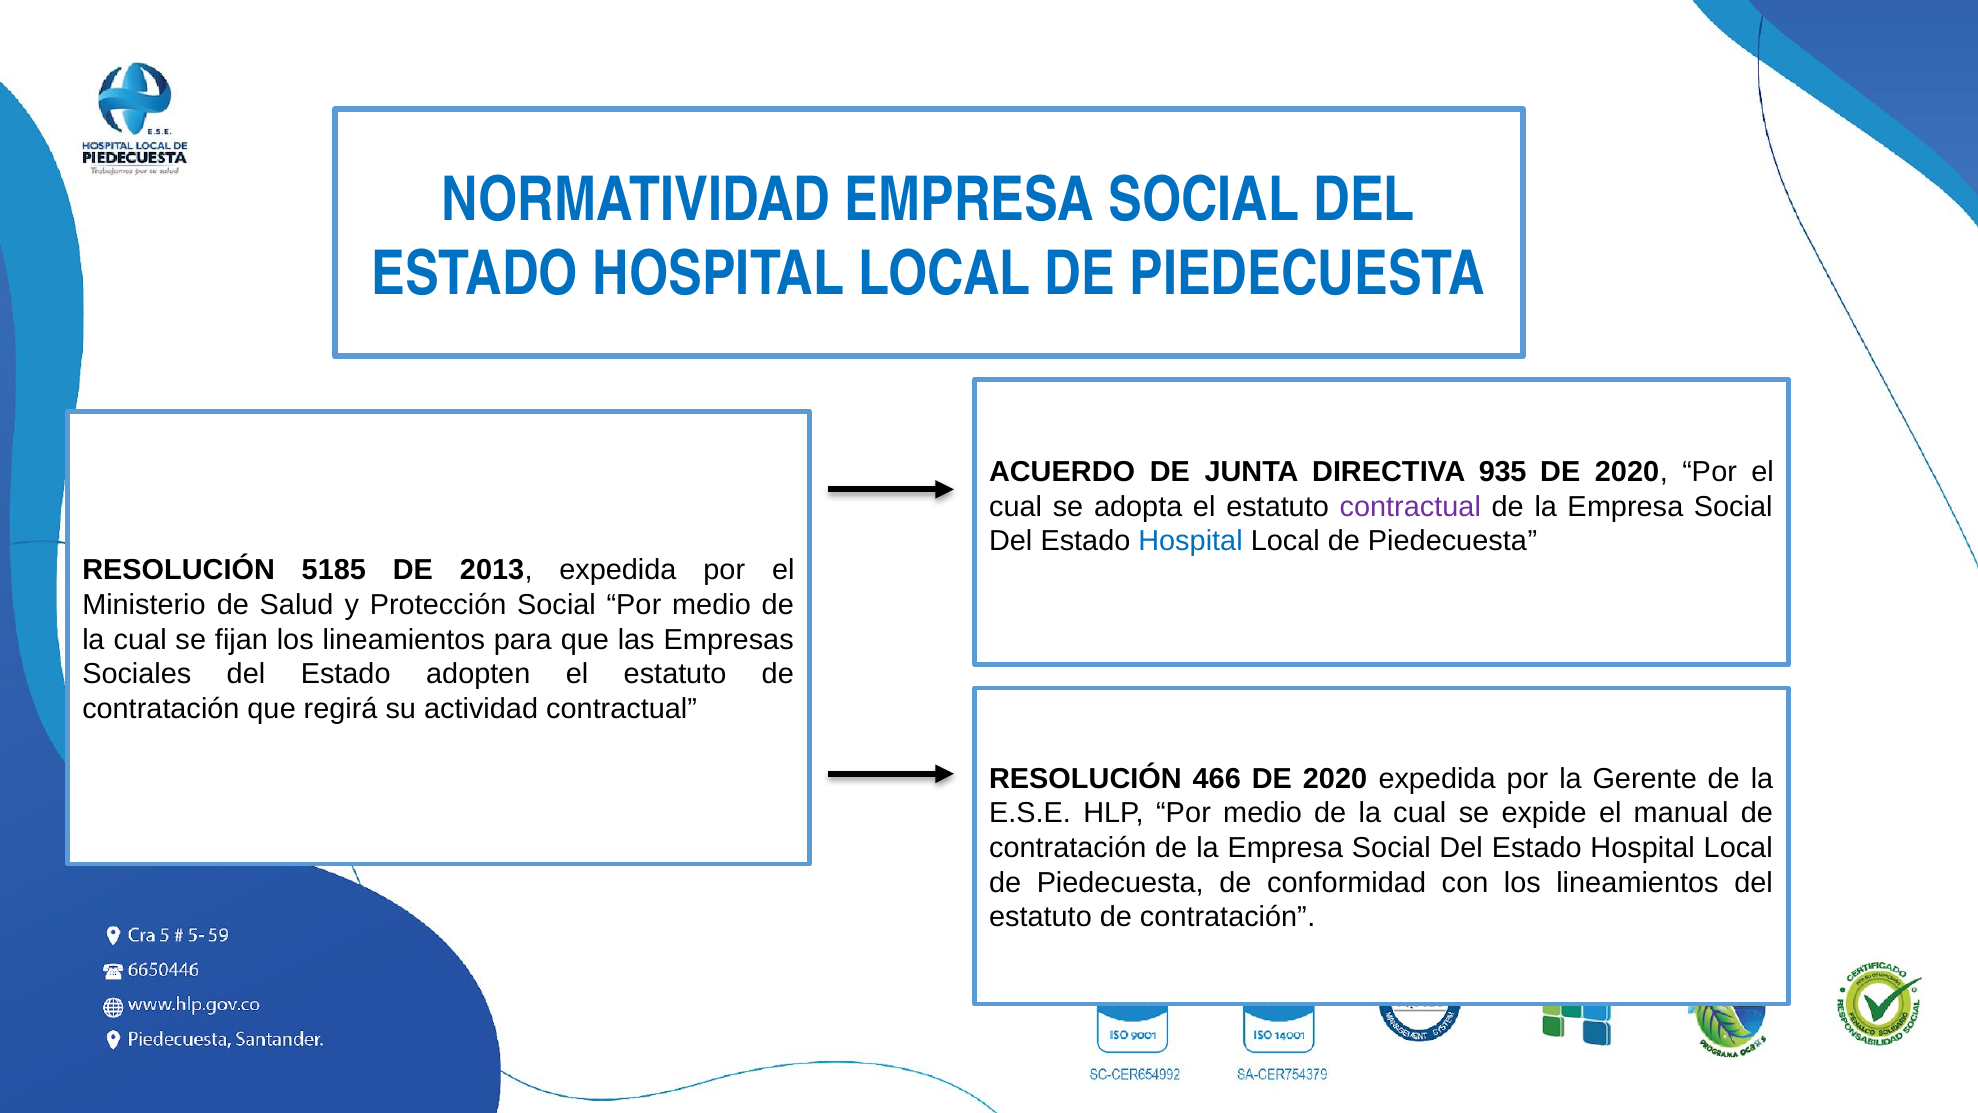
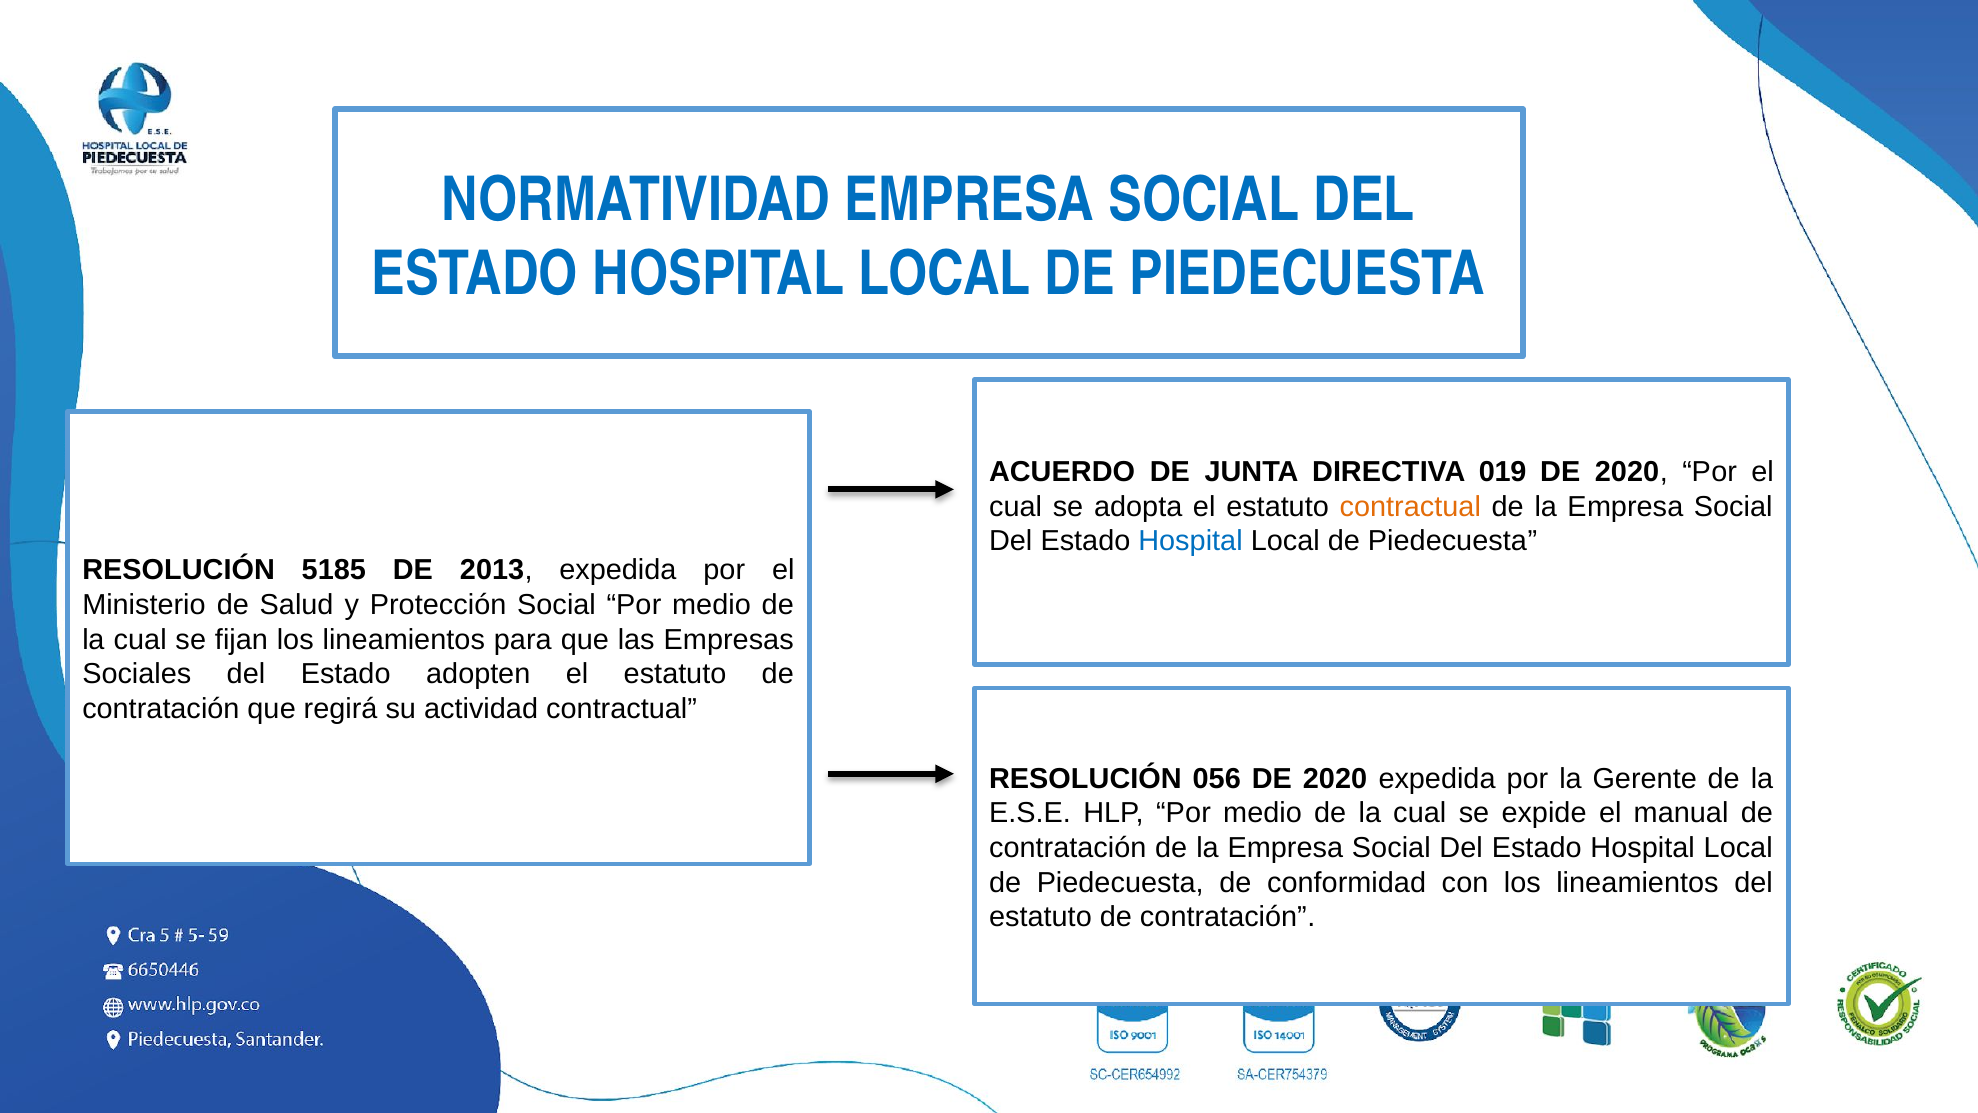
935: 935 -> 019 (1503, 472)
contractual colour: purple -> orange (1410, 507)
466: 466 -> 056 (1217, 778)
